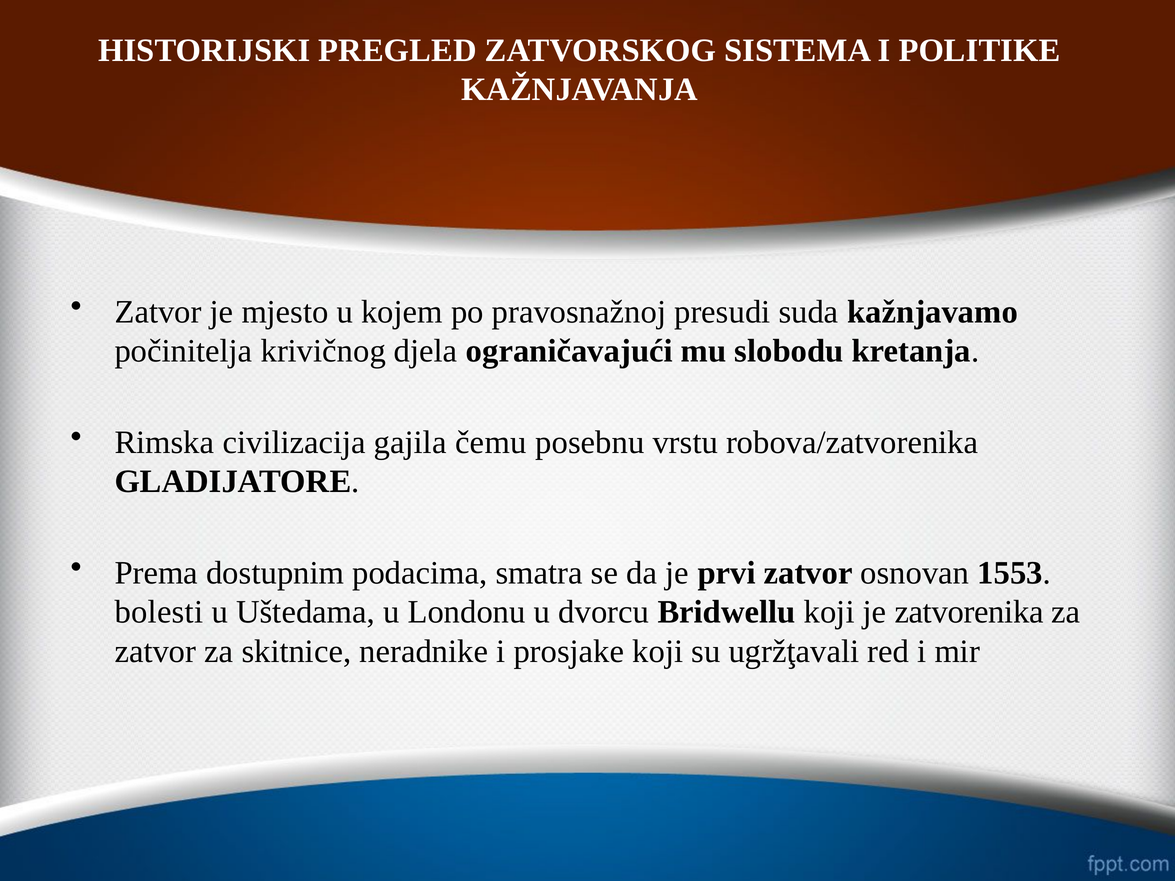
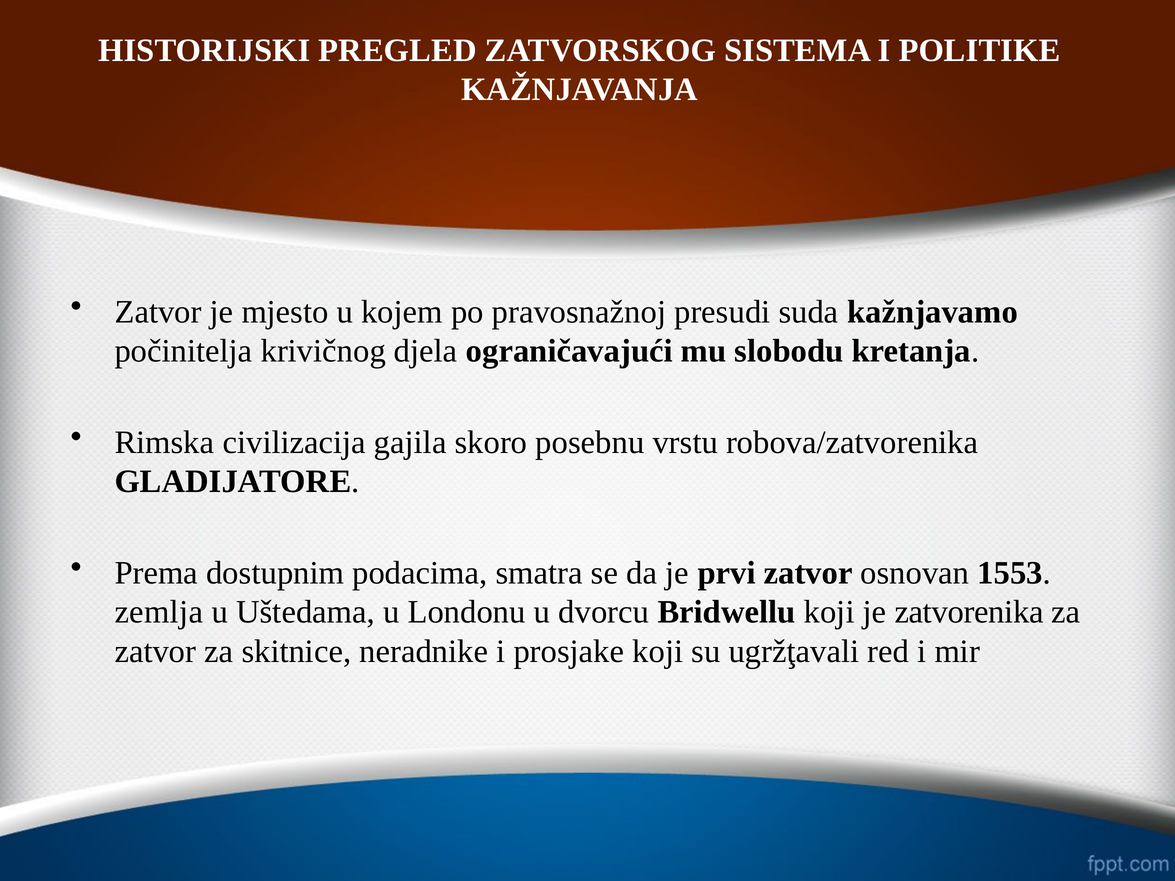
čemu: čemu -> skoro (491, 443)
bolesti: bolesti -> zemlja (159, 612)
